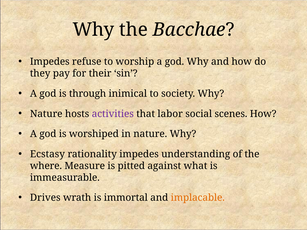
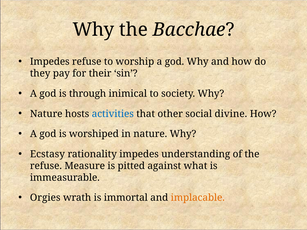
activities colour: purple -> blue (113, 114)
labor: labor -> other (170, 114)
scenes: scenes -> divine (231, 114)
where: where -> refuse (46, 166)
Drives: Drives -> Orgies (45, 198)
